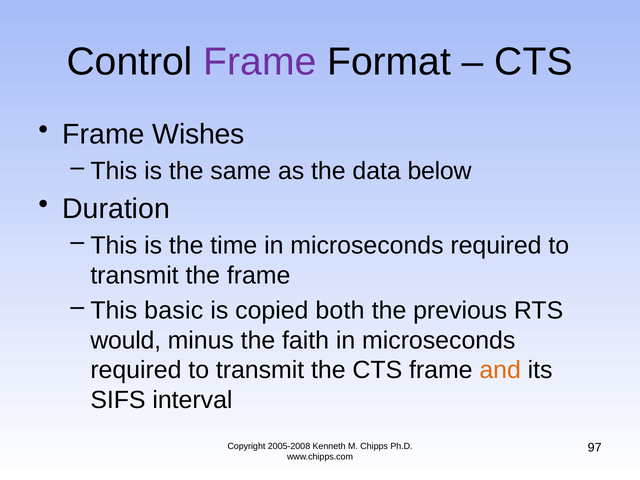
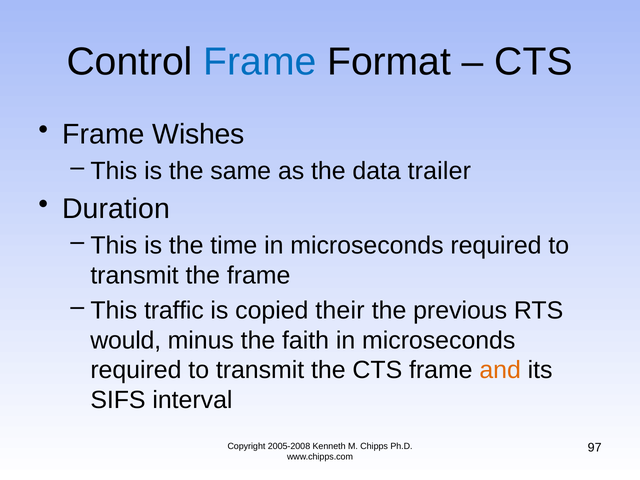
Frame colour: purple -> blue (260, 62)
below: below -> trailer (439, 171)
basic: basic -> traffic (174, 310)
both: both -> their (340, 310)
